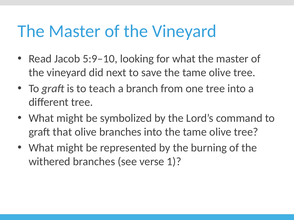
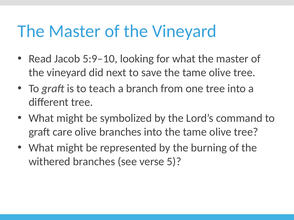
that: that -> care (62, 132)
1: 1 -> 5 (174, 162)
